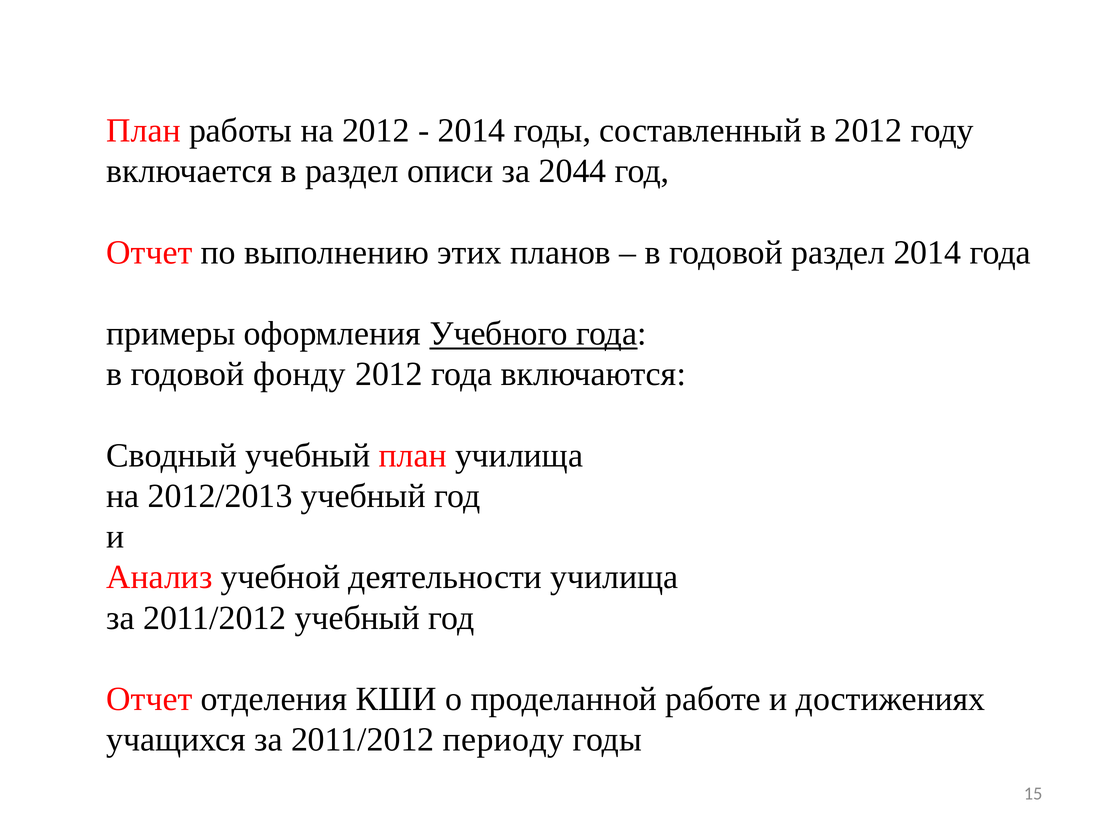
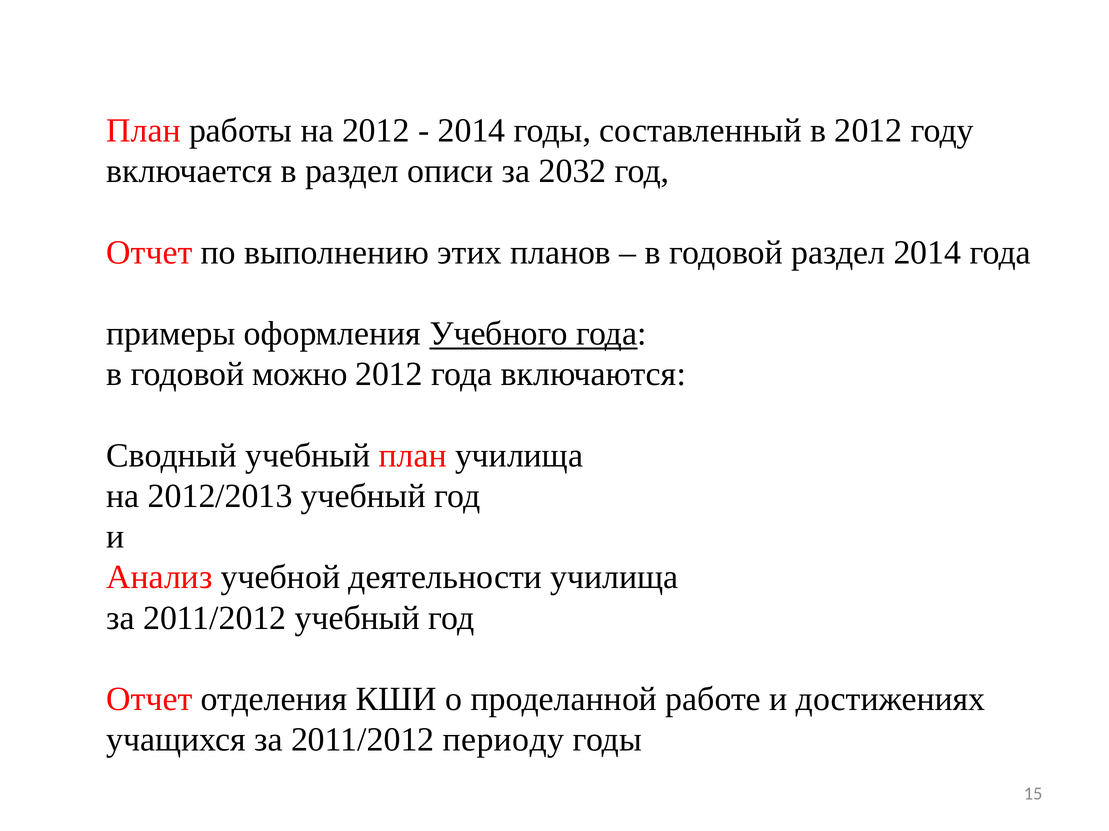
2044: 2044 -> 2032 (573, 171)
фонду: фонду -> можно (300, 375)
